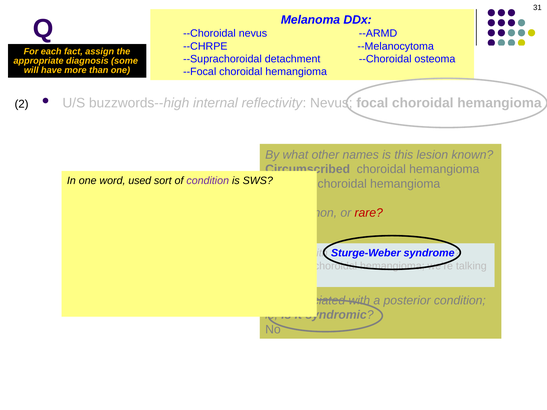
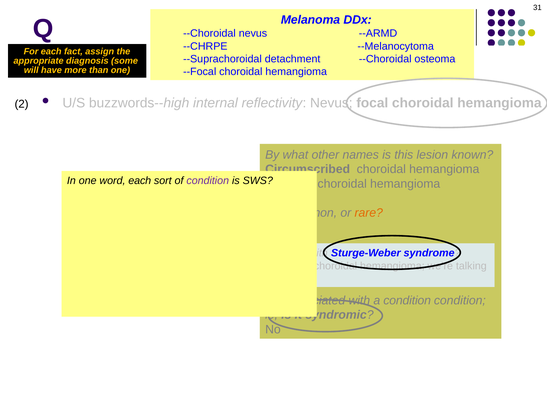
word used: used -> each (140, 181)
rare colour: red -> orange (369, 213)
a posterior: posterior -> condition (407, 301)
